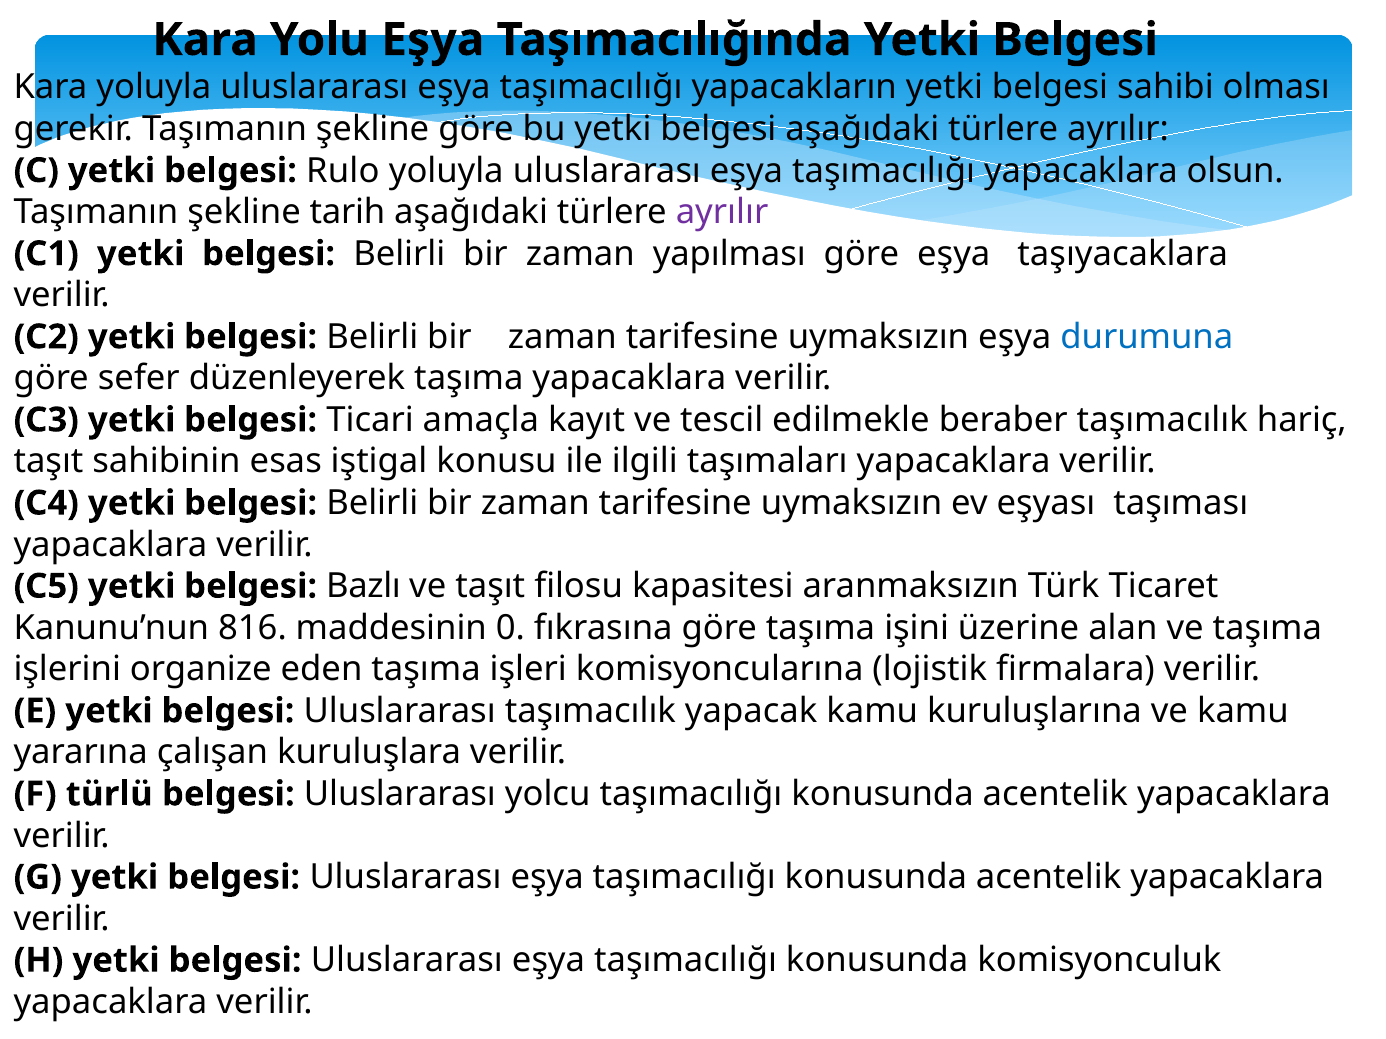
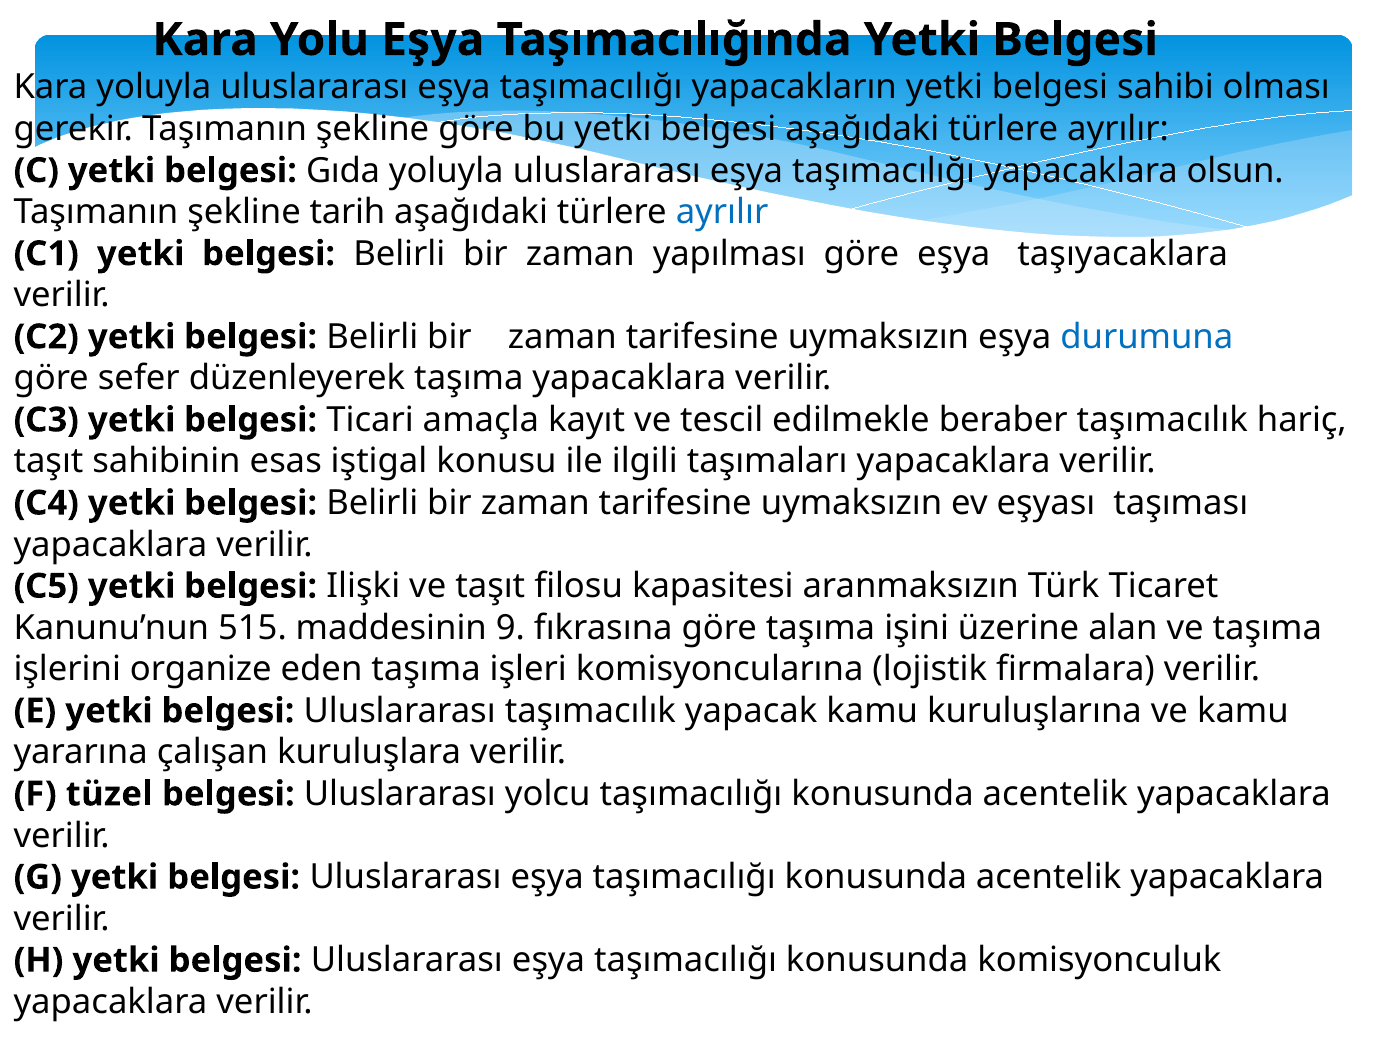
Rulo: Rulo -> Gıda (343, 171)
ayrılır colour: purple -> blue (722, 212)
Bazlı: Bazlı -> Ilişki (363, 587)
816: 816 -> 515 (252, 628)
0: 0 -> 9 (510, 628)
türlü: türlü -> tüzel (109, 794)
